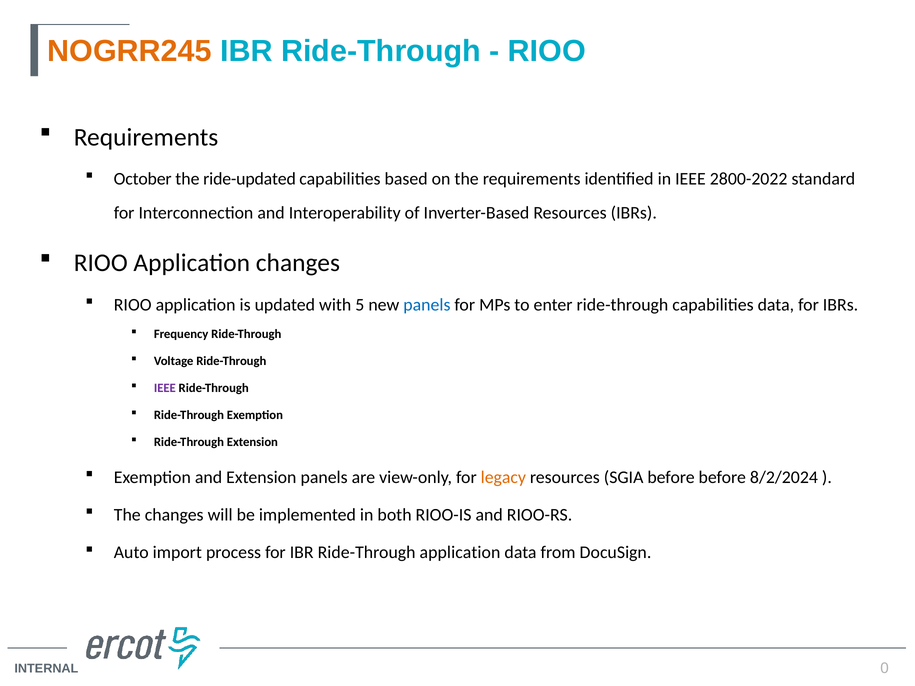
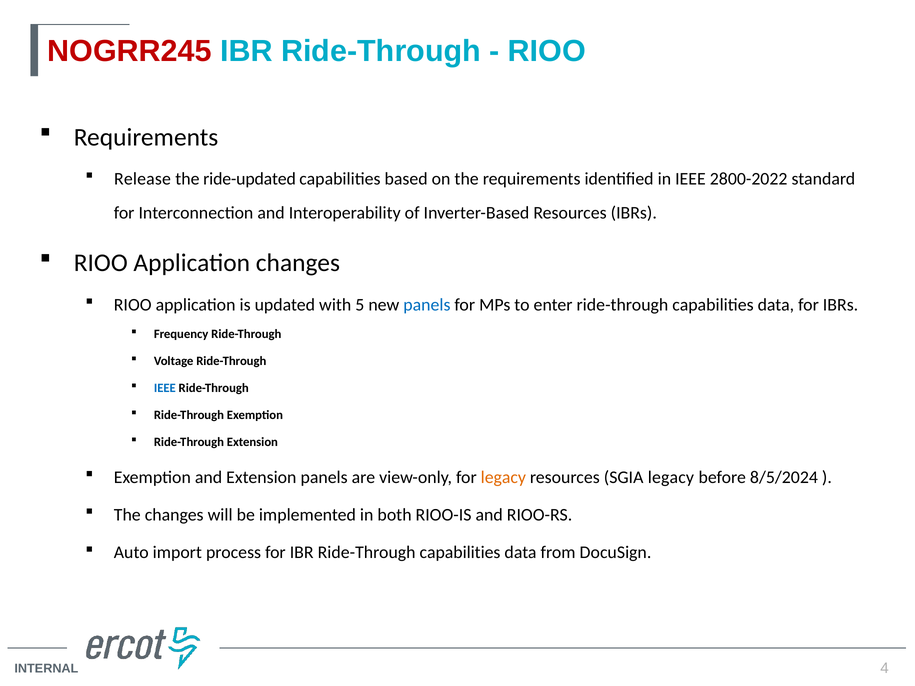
NOGRR245 colour: orange -> red (129, 51)
October: October -> Release (142, 179)
IEEE colour: purple -> blue (165, 388)
SGIA before: before -> legacy (671, 477)
8/2/2024: 8/2/2024 -> 8/5/2024 (784, 477)
IBR Ride-Through application: application -> capabilities (460, 553)
0: 0 -> 4 (885, 668)
